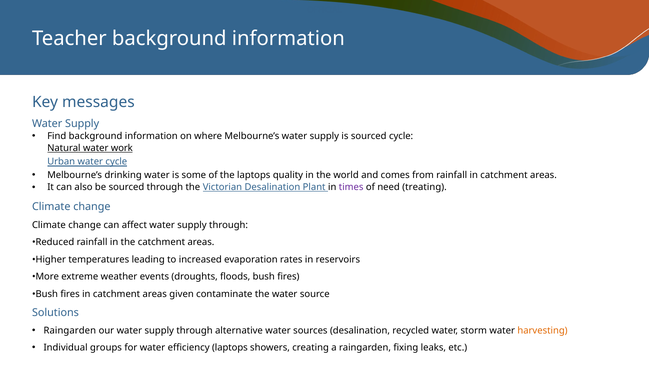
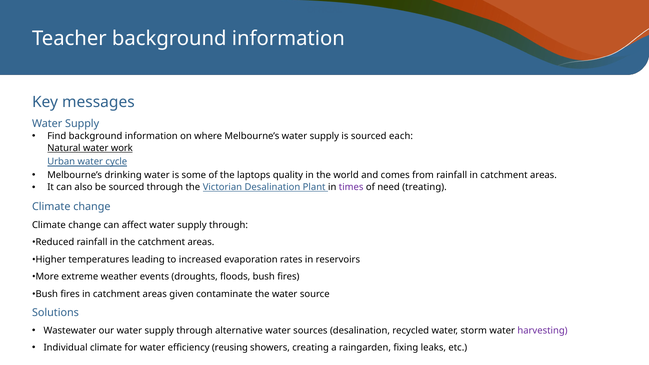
sourced cycle: cycle -> each (401, 136)
Raingarden: Raingarden -> Wastewater (70, 331)
harvesting colour: orange -> purple (542, 331)
Individual groups: groups -> climate (106, 348)
efficiency laptops: laptops -> reusing (230, 348)
